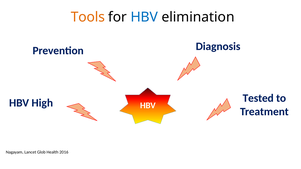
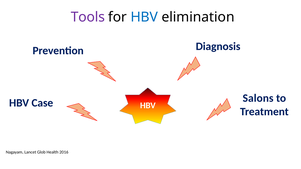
Tools colour: orange -> purple (88, 17)
Tested: Tested -> Salons (258, 98)
High: High -> Case (42, 103)
